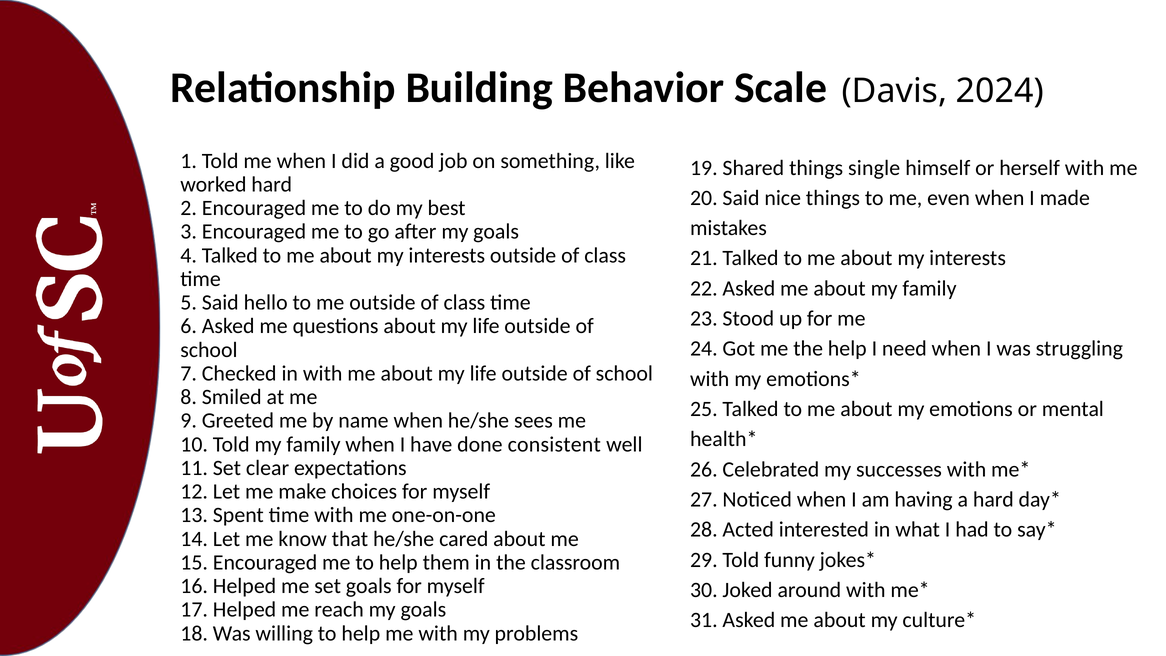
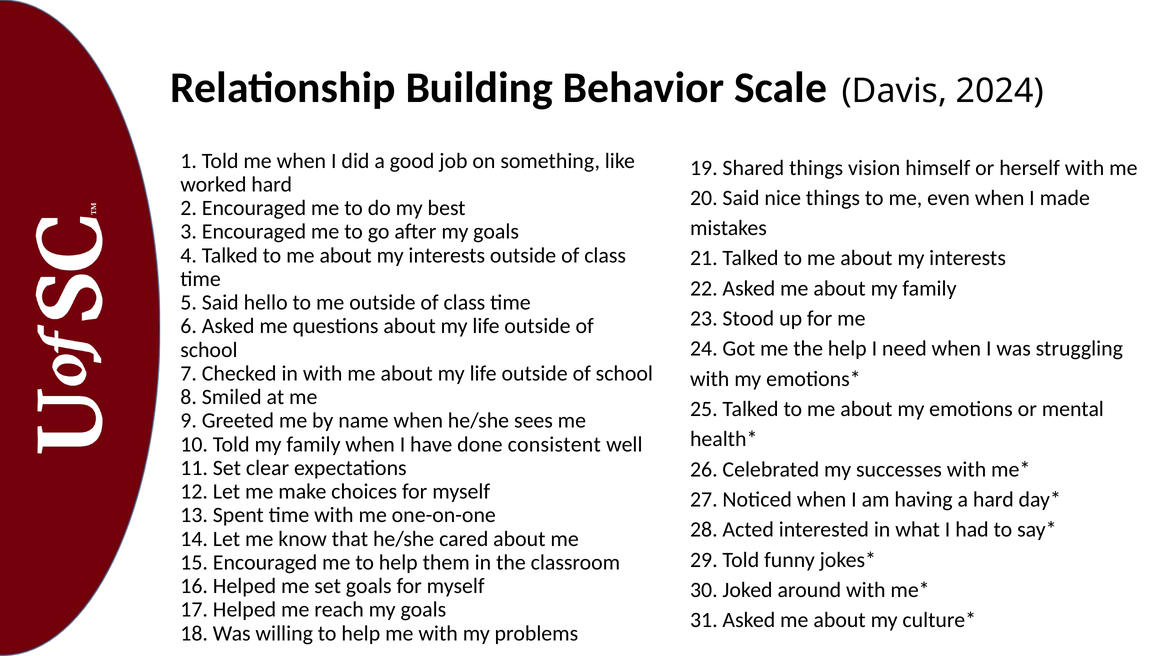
single: single -> vision (874, 168)
